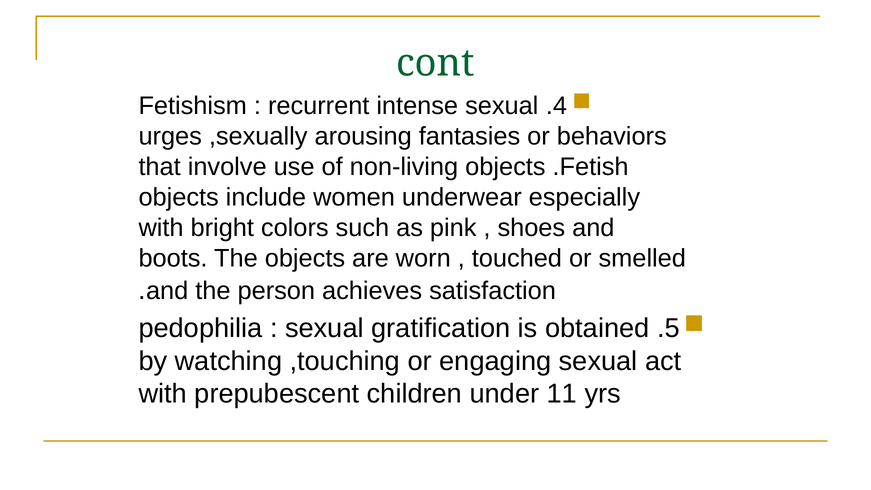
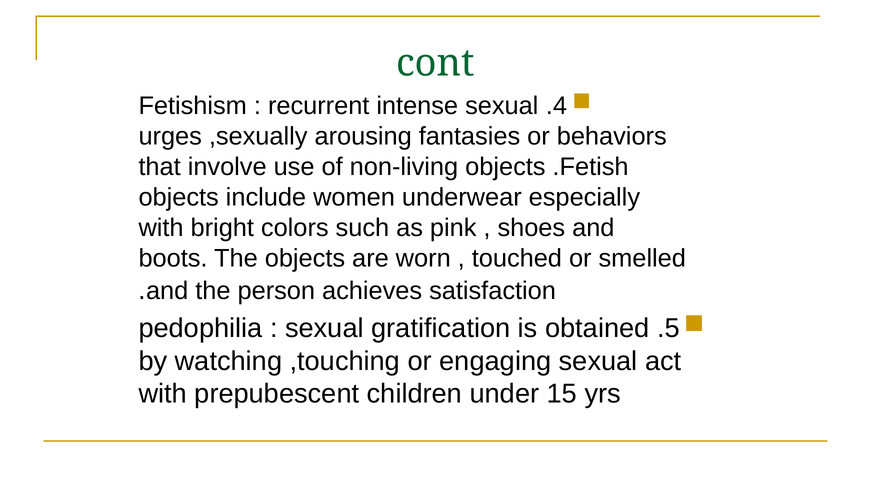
11: 11 -> 15 (562, 394)
